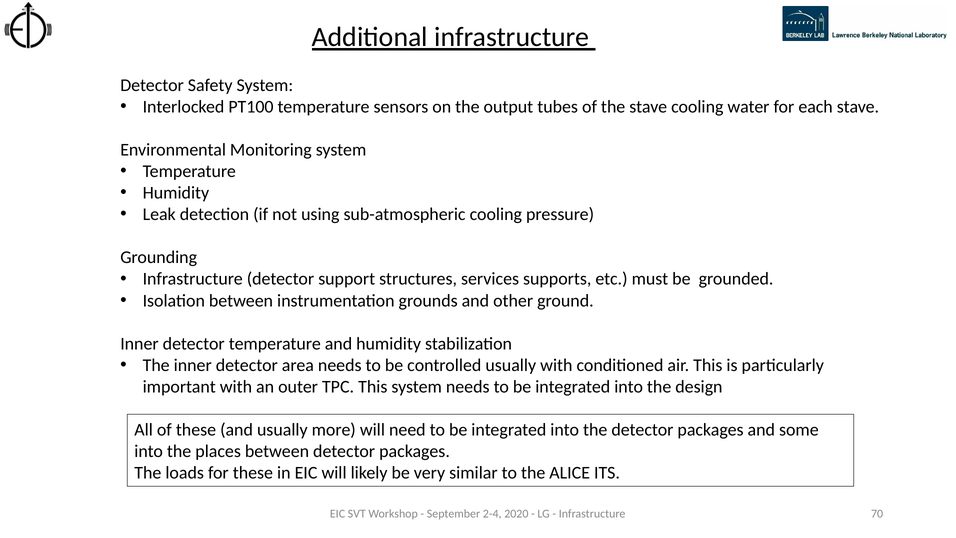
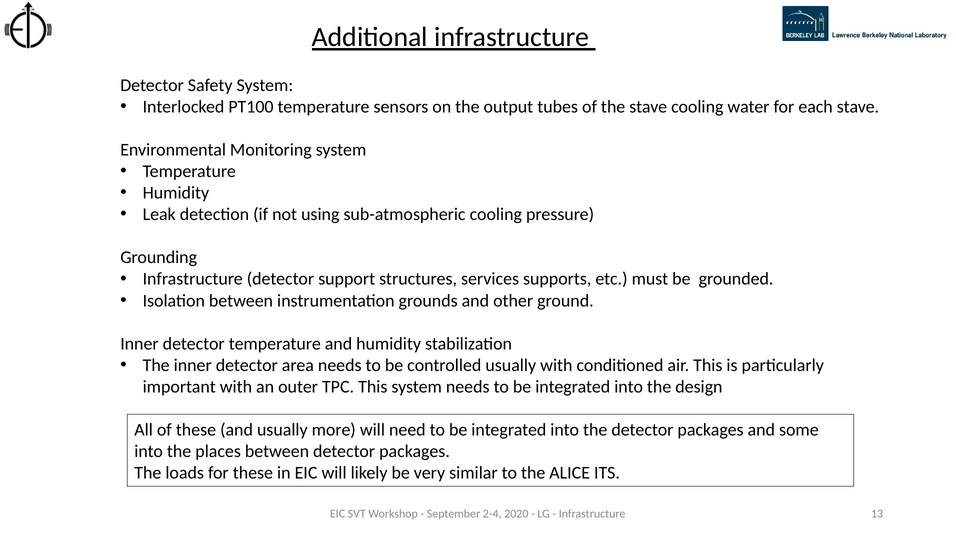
70: 70 -> 13 (877, 513)
